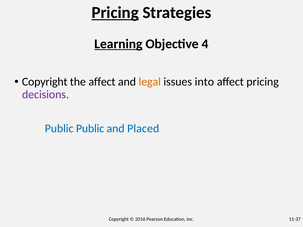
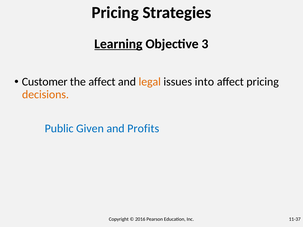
Pricing underline: present -> none (115, 13)
4: 4 -> 3 (205, 44)
Copyright: Copyright -> Customer (45, 82)
decisions colour: purple -> orange (45, 95)
Public Public: Public -> Given (90, 129)
Placed: Placed -> Profits (143, 129)
